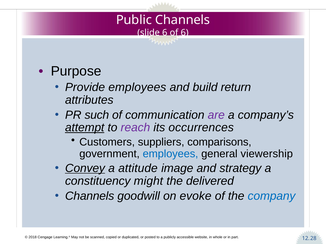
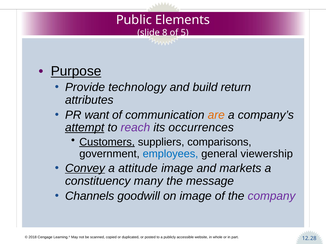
Public Channels: Channels -> Elements (183, 20)
slide 6: 6 -> 8 (165, 33)
of 6: 6 -> 5 (185, 33)
Purpose underline: none -> present (76, 71)
Provide employees: employees -> technology (137, 87)
such: such -> want (97, 115)
are colour: purple -> orange (216, 115)
Customers underline: none -> present (107, 142)
strategy: strategy -> markets (240, 169)
might: might -> many (148, 181)
delivered: delivered -> message (210, 181)
on evoke: evoke -> image (196, 196)
company colour: blue -> purple (272, 196)
